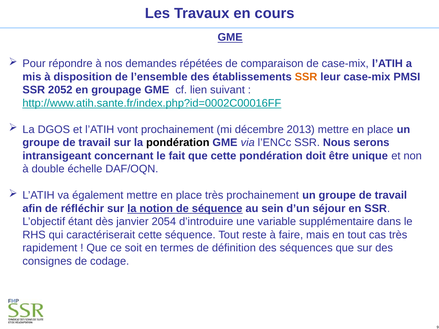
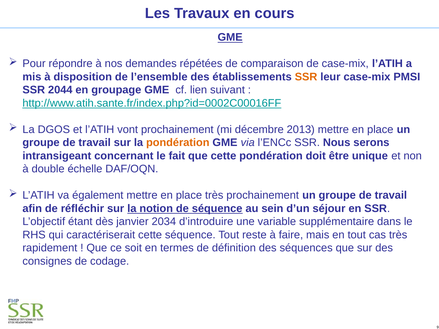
2052: 2052 -> 2044 (60, 90)
pondération colour: black -> orange (178, 143)
2054: 2054 -> 2034 (164, 222)
